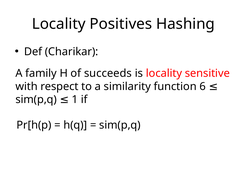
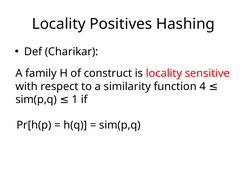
succeeds: succeeds -> construct (108, 73)
6: 6 -> 4 (203, 87)
